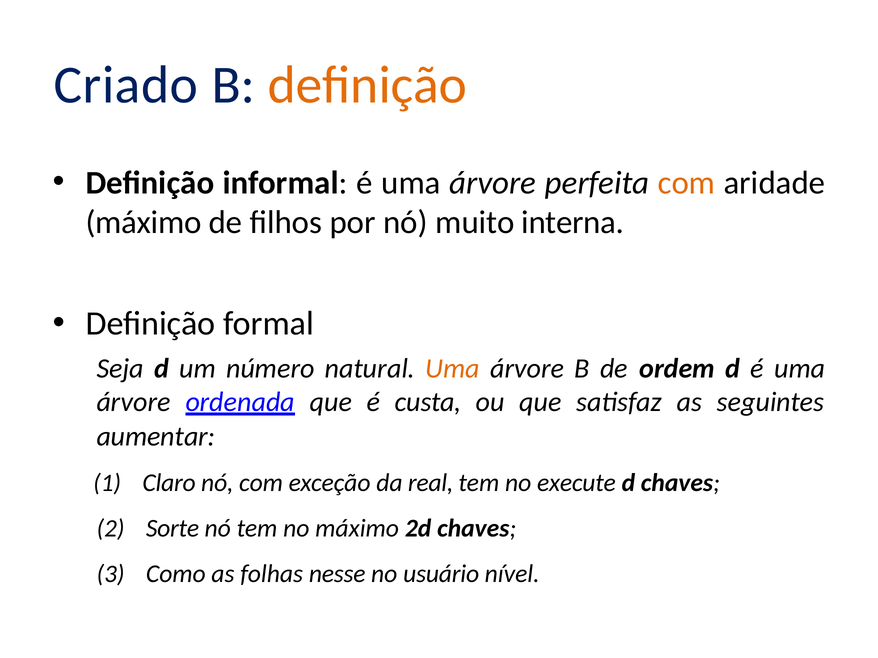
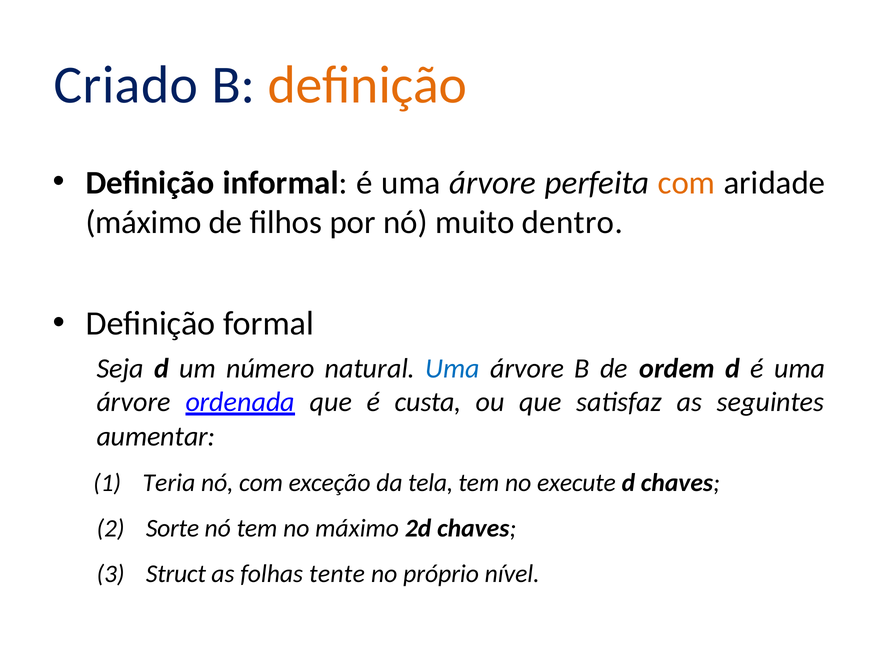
interna: interna -> dentro (572, 222)
Uma colour: orange -> blue (453, 369)
Claro: Claro -> Teria (169, 483)
real: real -> tela (431, 483)
Como: Como -> Struct (176, 574)
nesse: nesse -> tente (337, 574)
usuário: usuário -> próprio (441, 574)
